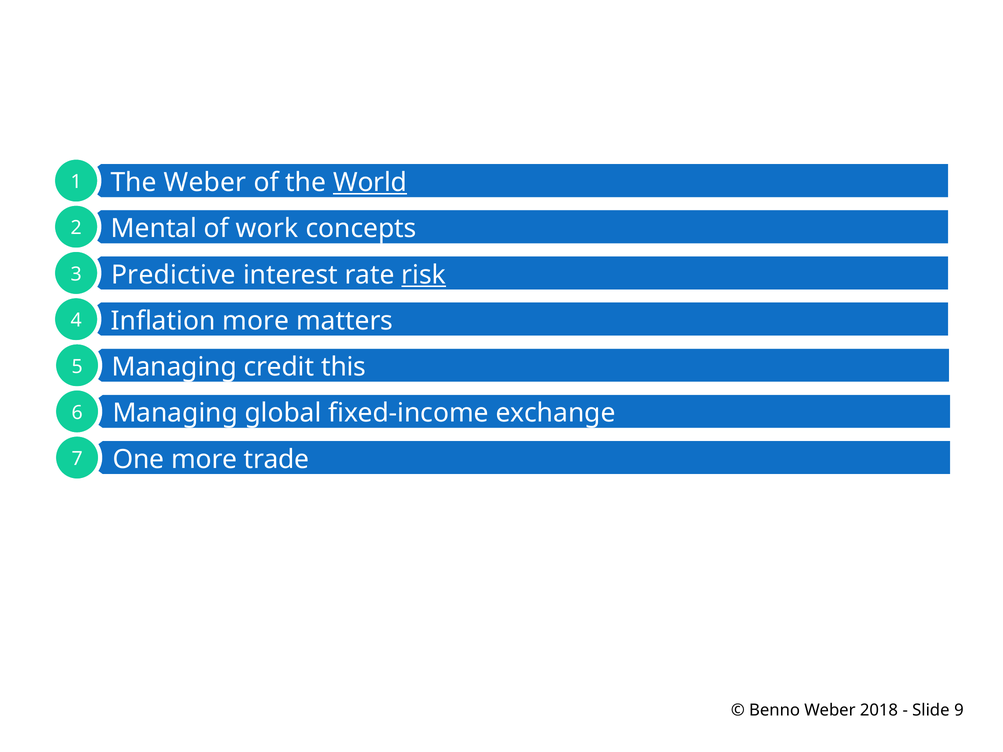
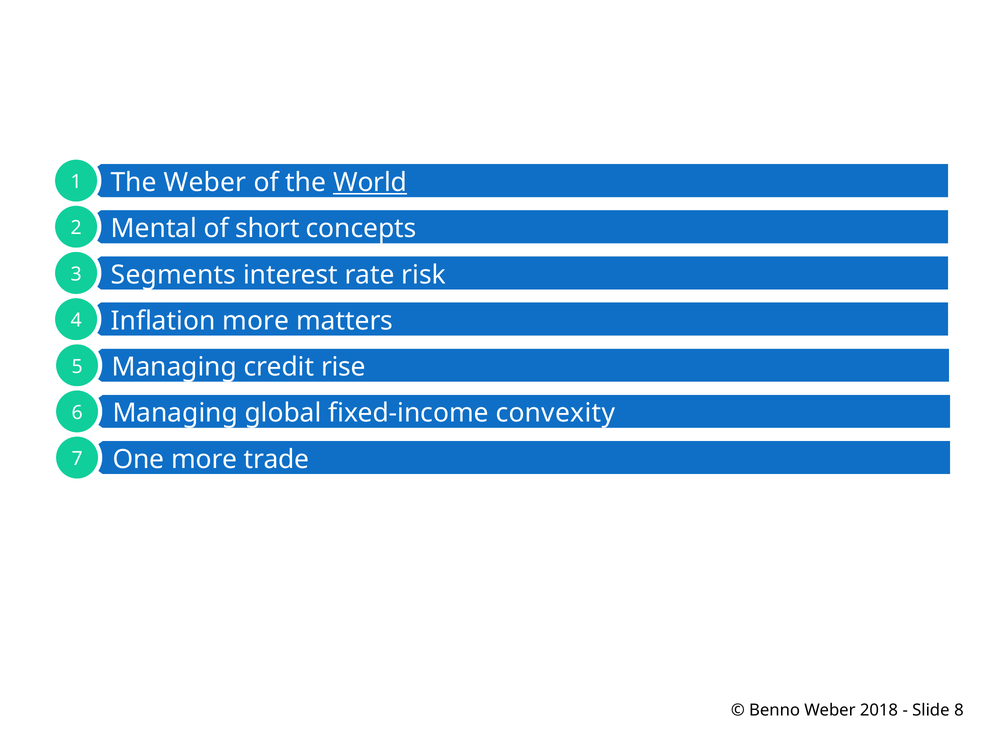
work: work -> short (267, 229)
Predictive: Predictive -> Segments (173, 275)
risk underline: present -> none (424, 275)
this: this -> rise (344, 367)
exchange: exchange -> convexity (555, 413)
9: 9 -> 8 (959, 711)
